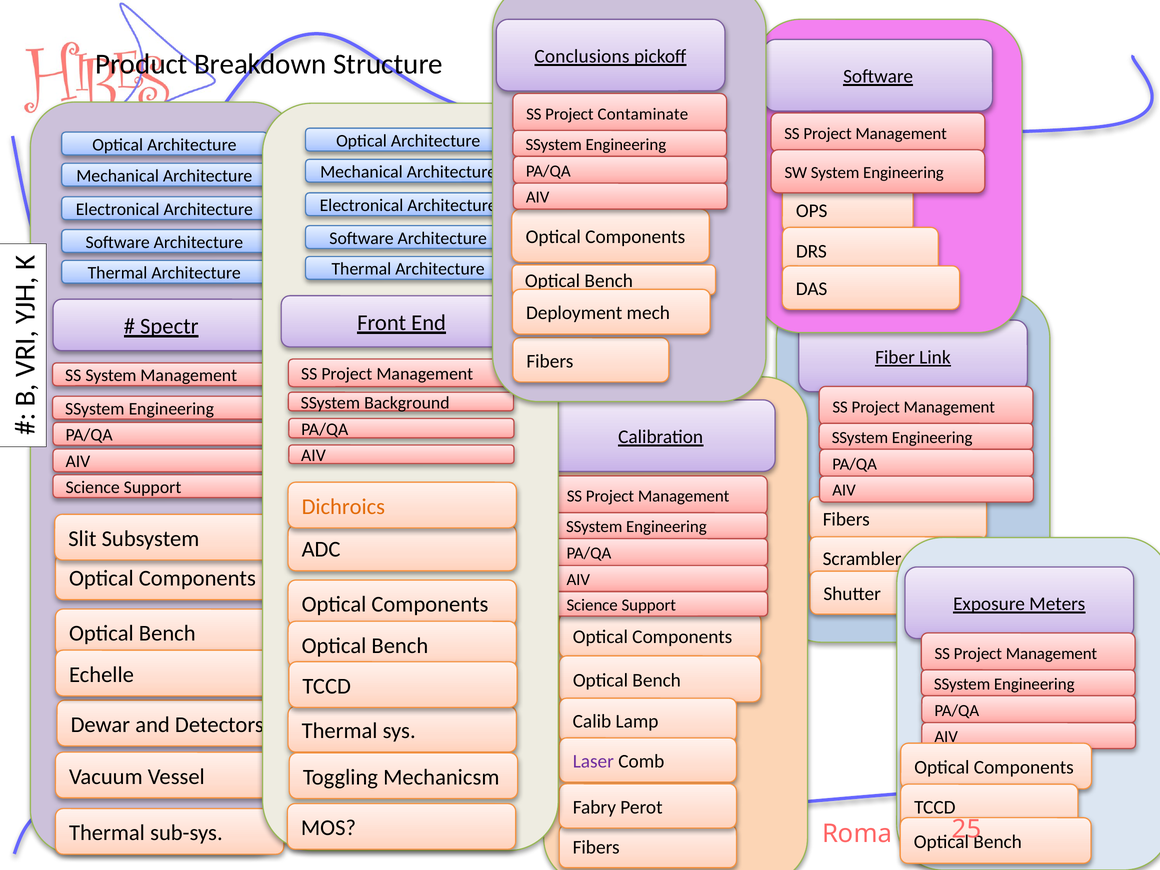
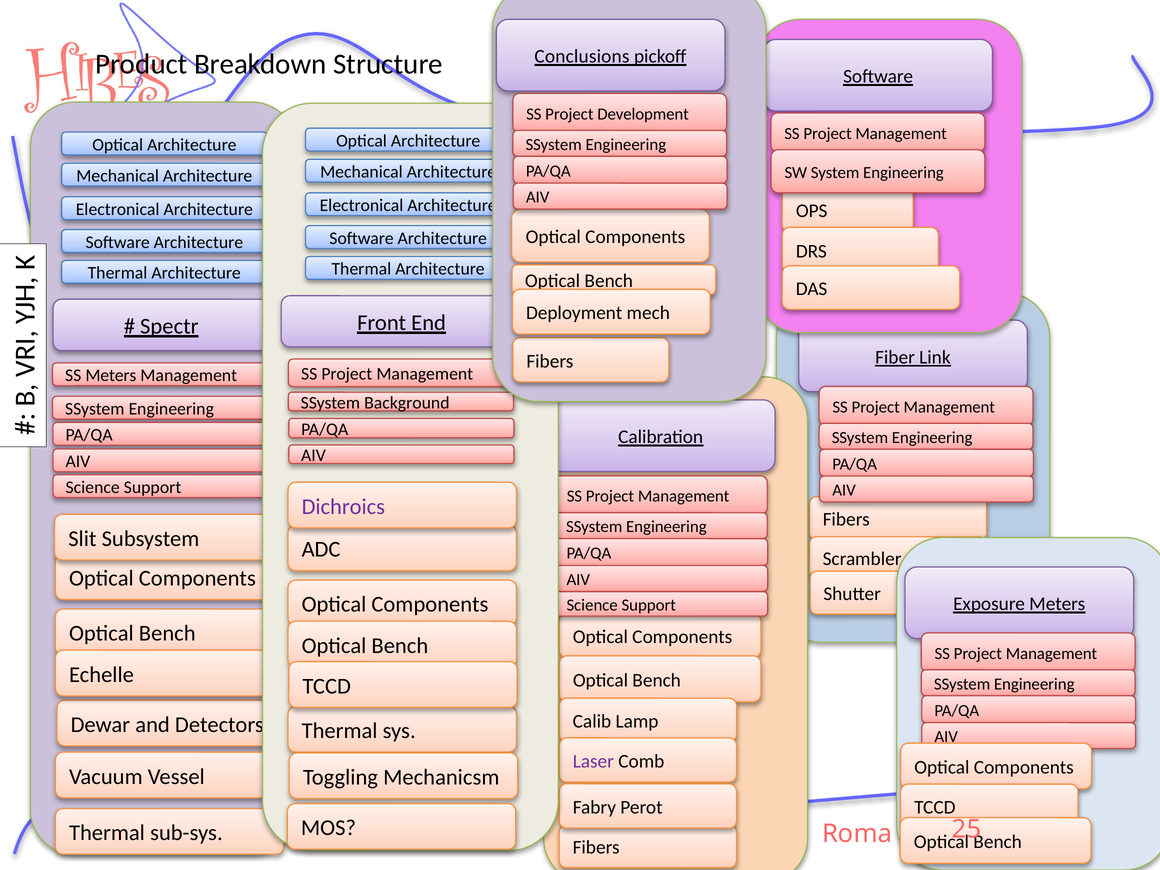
Contaminate: Contaminate -> Development (643, 114)
SS System: System -> Meters (111, 375)
Dichroics colour: orange -> purple (343, 507)
